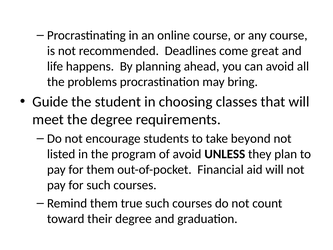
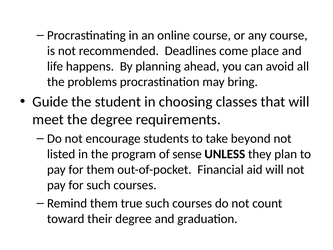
great: great -> place (265, 51)
of avoid: avoid -> sense (187, 154)
